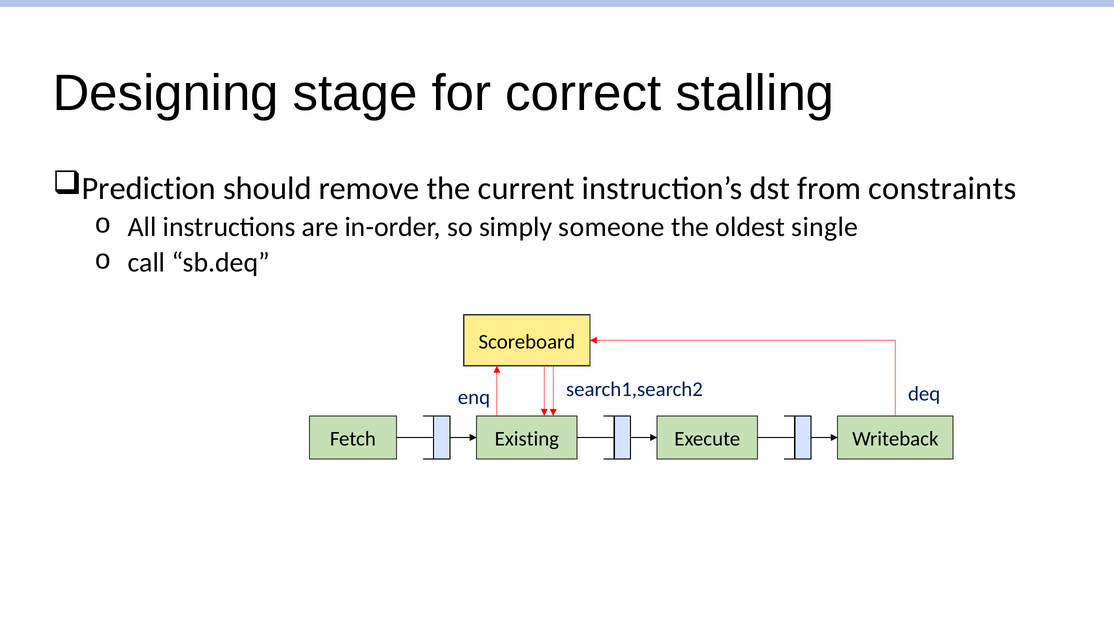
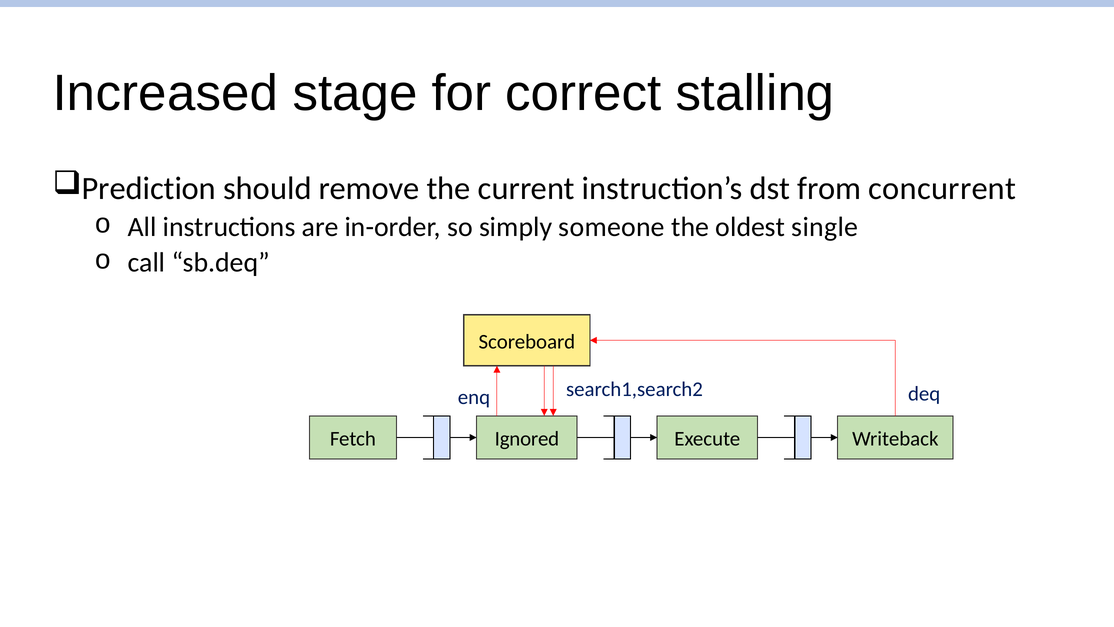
Designing: Designing -> Increased (166, 94)
constraints: constraints -> concurrent (942, 188)
Existing: Existing -> Ignored (527, 439)
